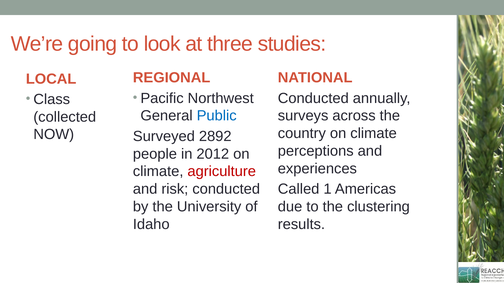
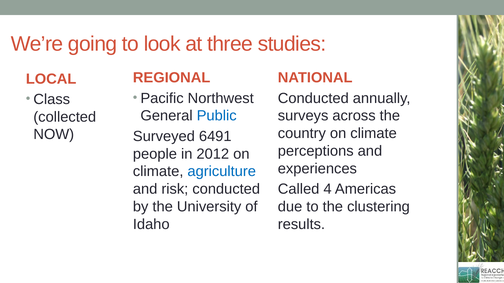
2892: 2892 -> 6491 (215, 137)
agriculture colour: red -> blue (222, 172)
1: 1 -> 4 (328, 189)
